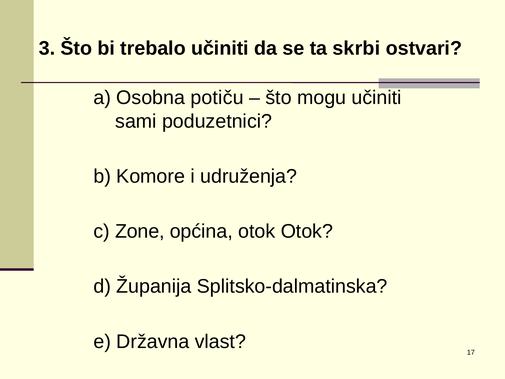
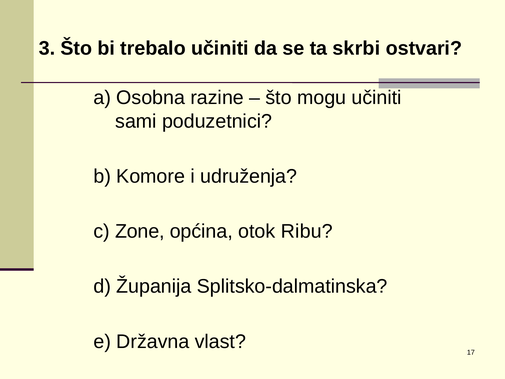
potiču: potiču -> razine (217, 98)
otok Otok: Otok -> Ribu (307, 231)
